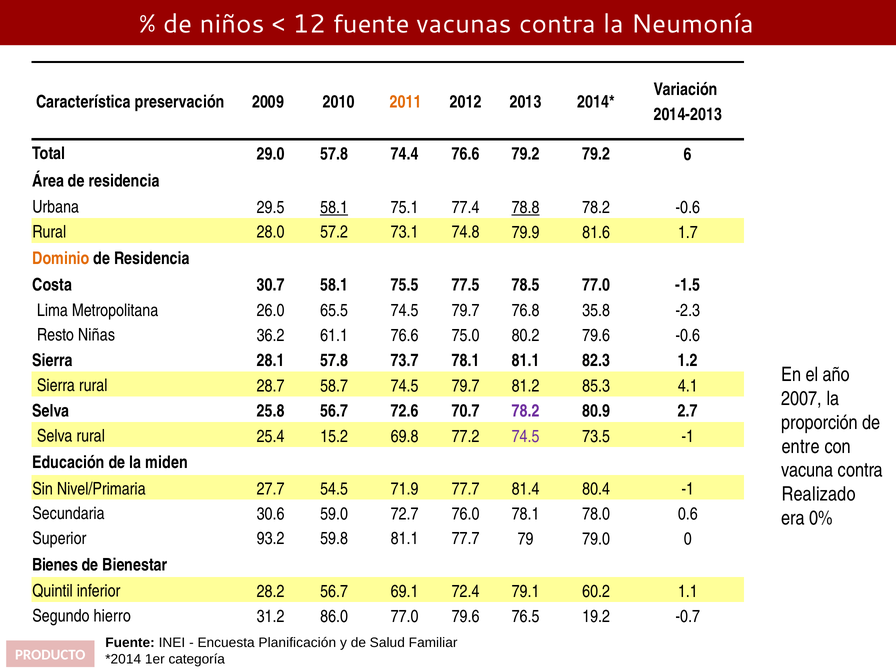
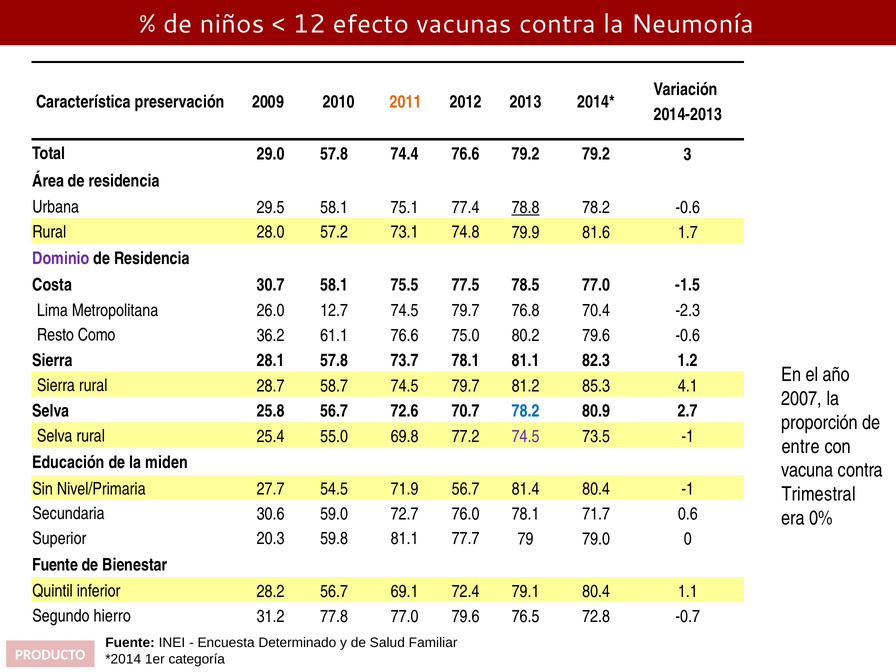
12 fuente: fuente -> efecto (371, 24)
6: 6 -> 3 (688, 154)
58.1 underline: present -> none (334, 207)
Dominio colour: orange -> purple (61, 258)
65.5: 65.5 -> 12.7 (334, 310)
35.8: 35.8 -> 70.4 (596, 311)
Niñas: Niñas -> Como (97, 335)
78.2 colour: purple -> blue (526, 411)
15.2: 15.2 -> 55.0 (334, 436)
71.9 77.7: 77.7 -> 56.7 (466, 489)
Realizado: Realizado -> Trimestral (819, 494)
78.0: 78.0 -> 71.7 (596, 514)
93.2: 93.2 -> 20.3 (271, 539)
Bienes: Bienes -> Fuente (55, 565)
79.1 60.2: 60.2 -> 80.4 (596, 591)
86.0: 86.0 -> 77.8 (334, 616)
19.2: 19.2 -> 72.8 (596, 616)
Planificación: Planificación -> Determinado (297, 643)
